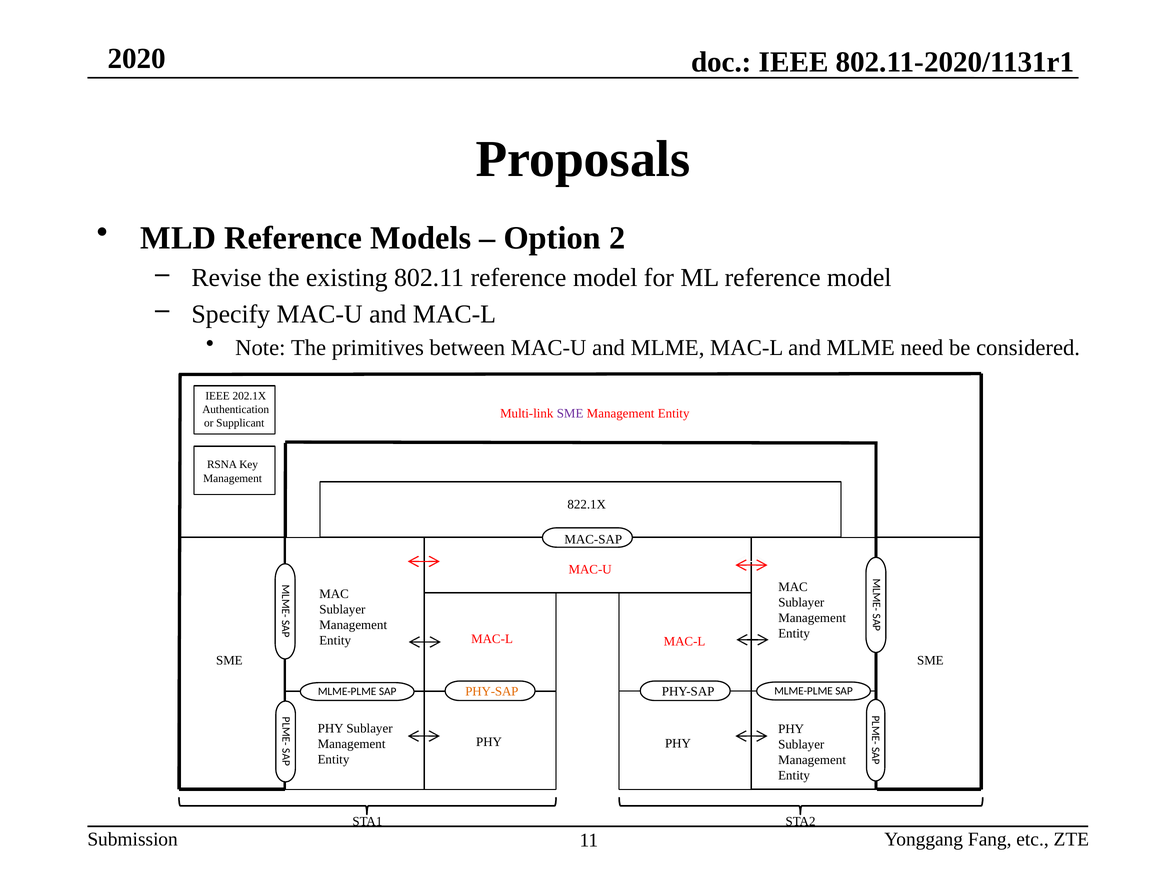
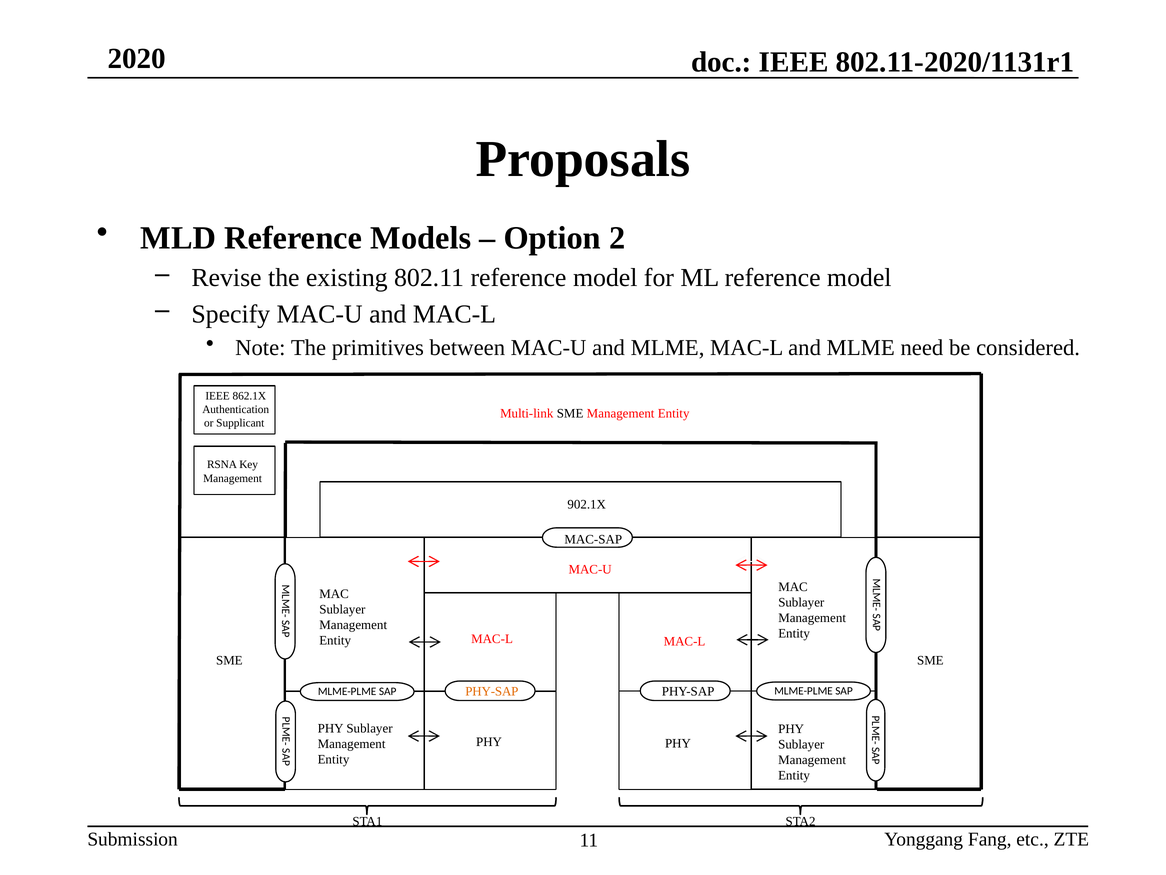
202.1X: 202.1X -> 862.1X (249, 396)
SME colour: purple -> black (570, 413)
822.1X: 822.1X -> 902.1X (587, 504)
